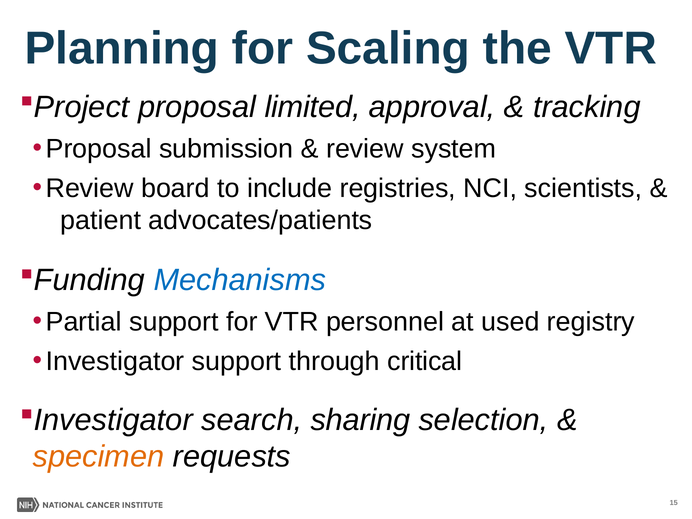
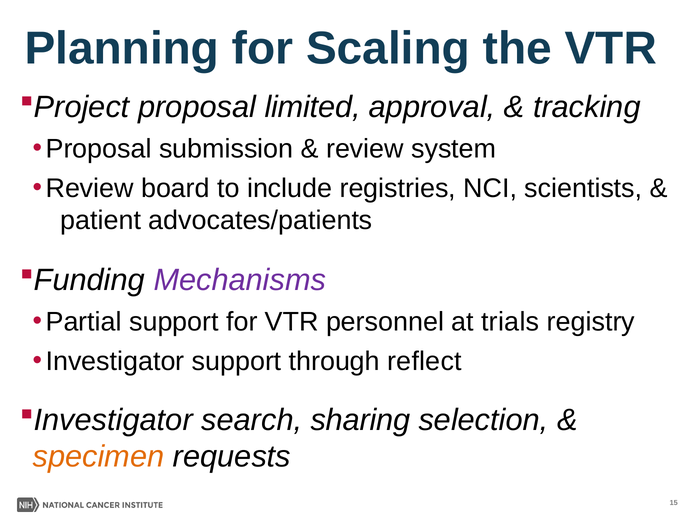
Mechanisms colour: blue -> purple (240, 280)
used: used -> trials (510, 322)
critical: critical -> reflect (425, 361)
